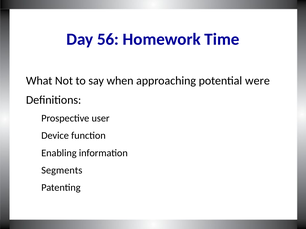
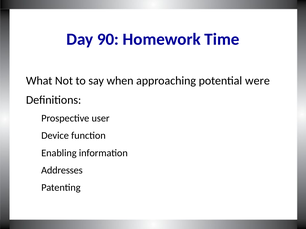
56: 56 -> 90 (108, 39)
Segments: Segments -> Addresses (62, 171)
